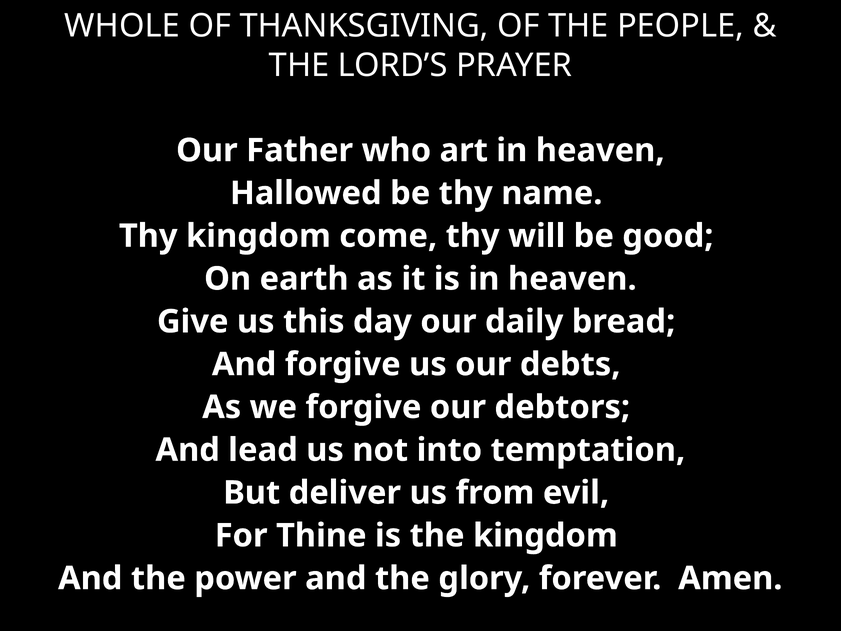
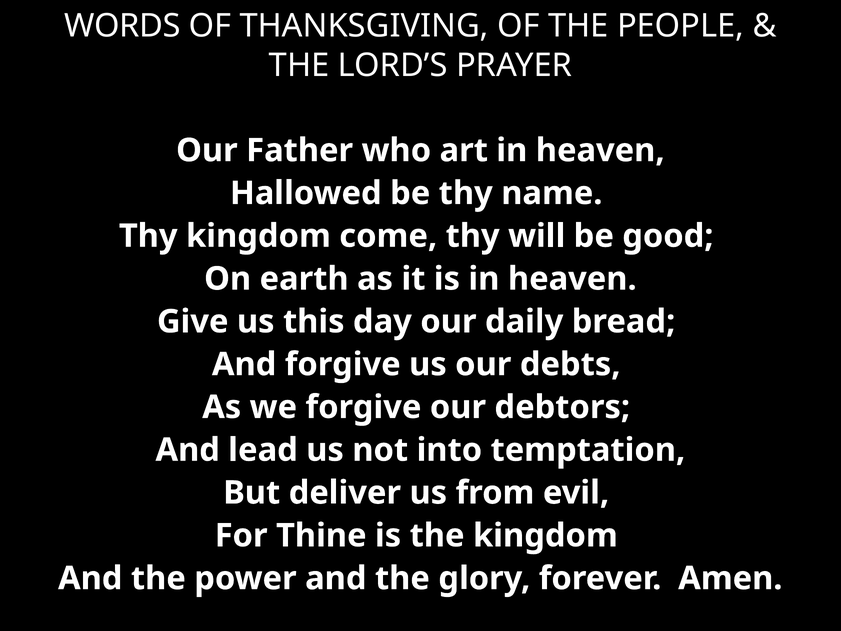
WHOLE: WHOLE -> WORDS (122, 26)
